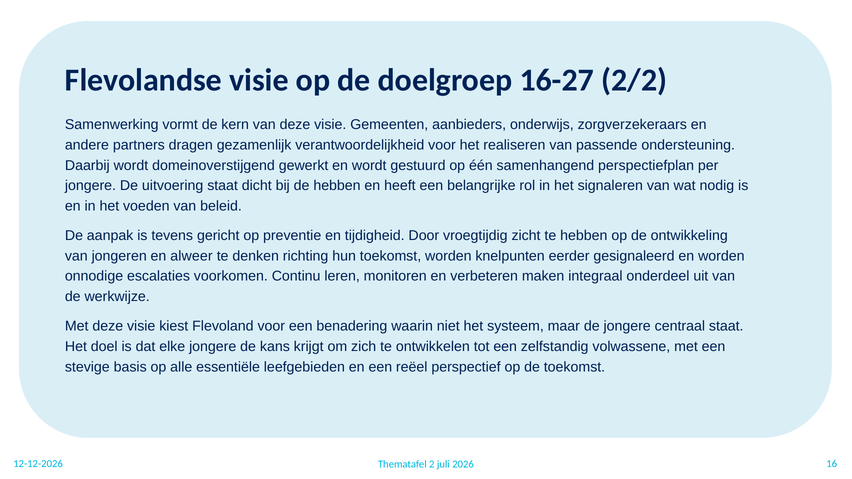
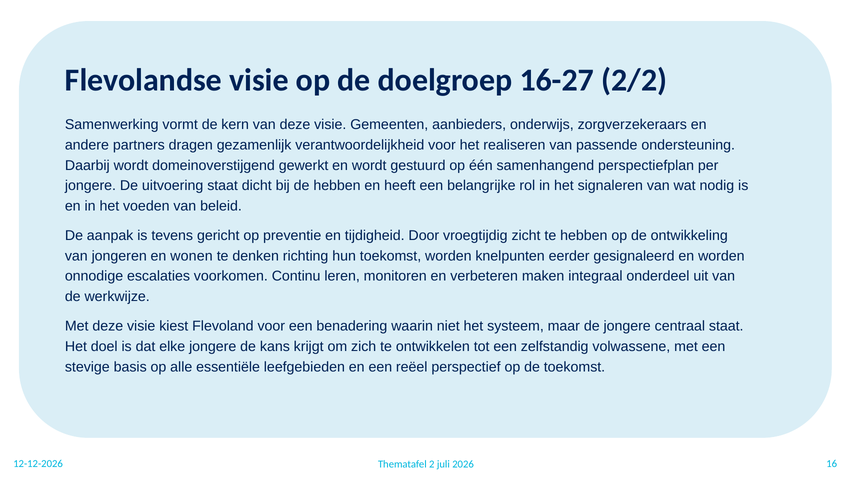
alweer: alweer -> wonen (191, 256)
